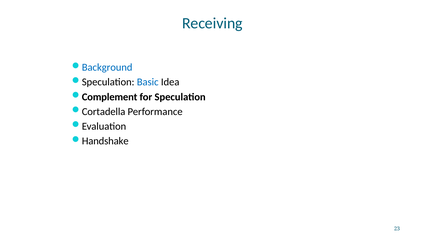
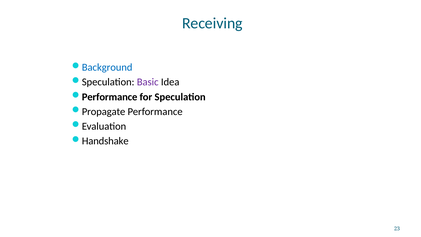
Basic colour: blue -> purple (148, 82)
Complement: Complement -> Performance (110, 97)
Cortadella: Cortadella -> Propagate (104, 112)
